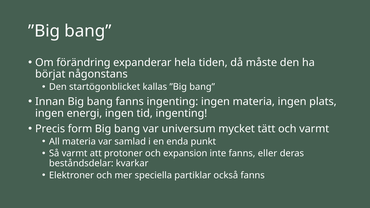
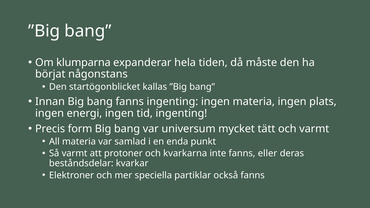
förändring: förändring -> klumparna (83, 63)
expansion: expansion -> kvarkarna (185, 153)
